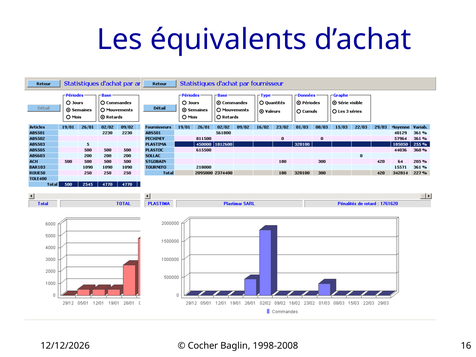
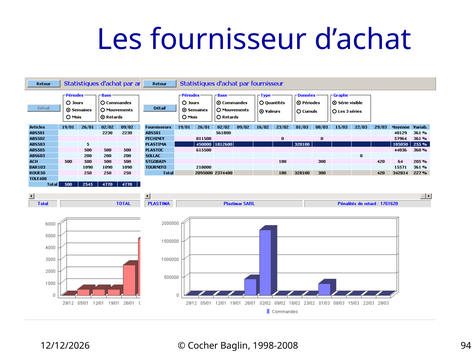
équivalents: équivalents -> fournisseur (228, 40)
16: 16 -> 94 (466, 346)
